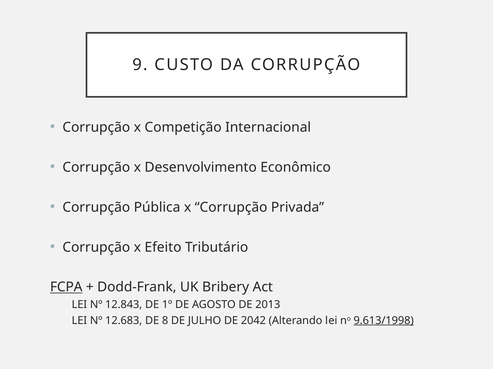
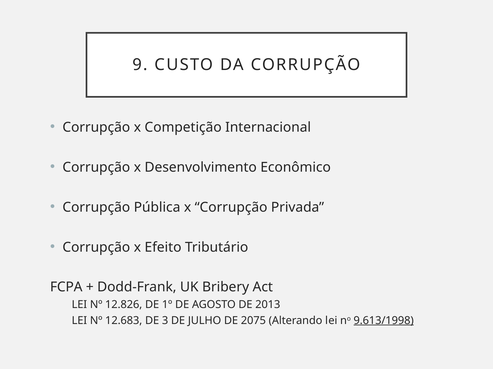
FCPA underline: present -> none (66, 288)
12.843: 12.843 -> 12.826 (124, 305)
8: 8 -> 3 (165, 321)
2042: 2042 -> 2075 (253, 321)
